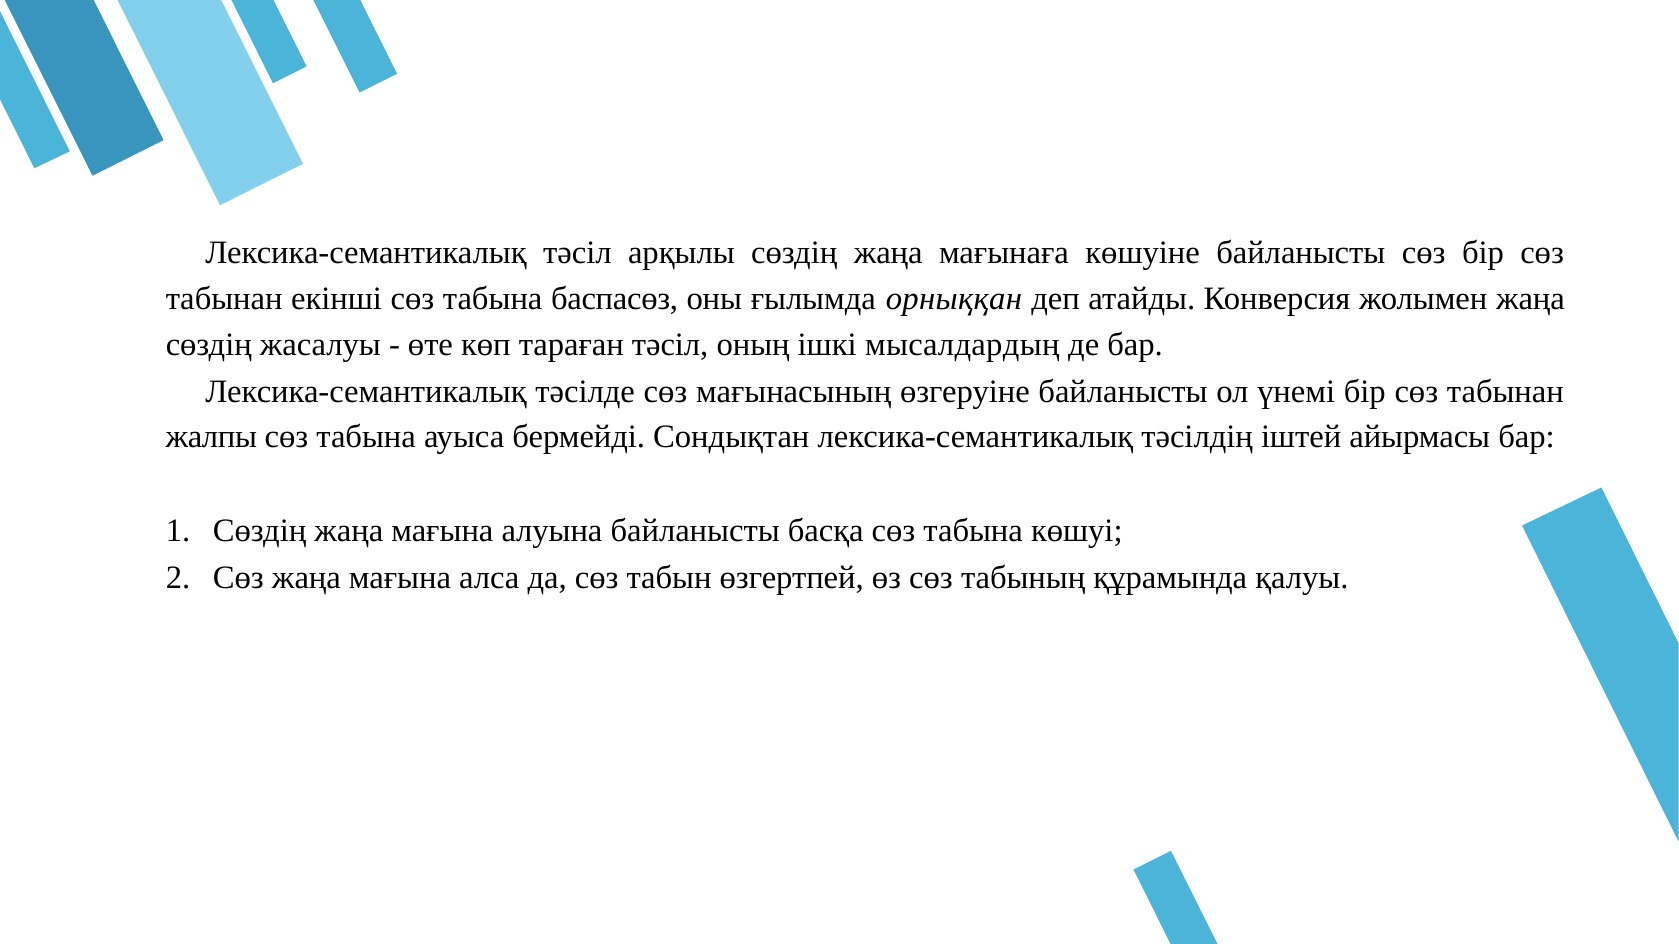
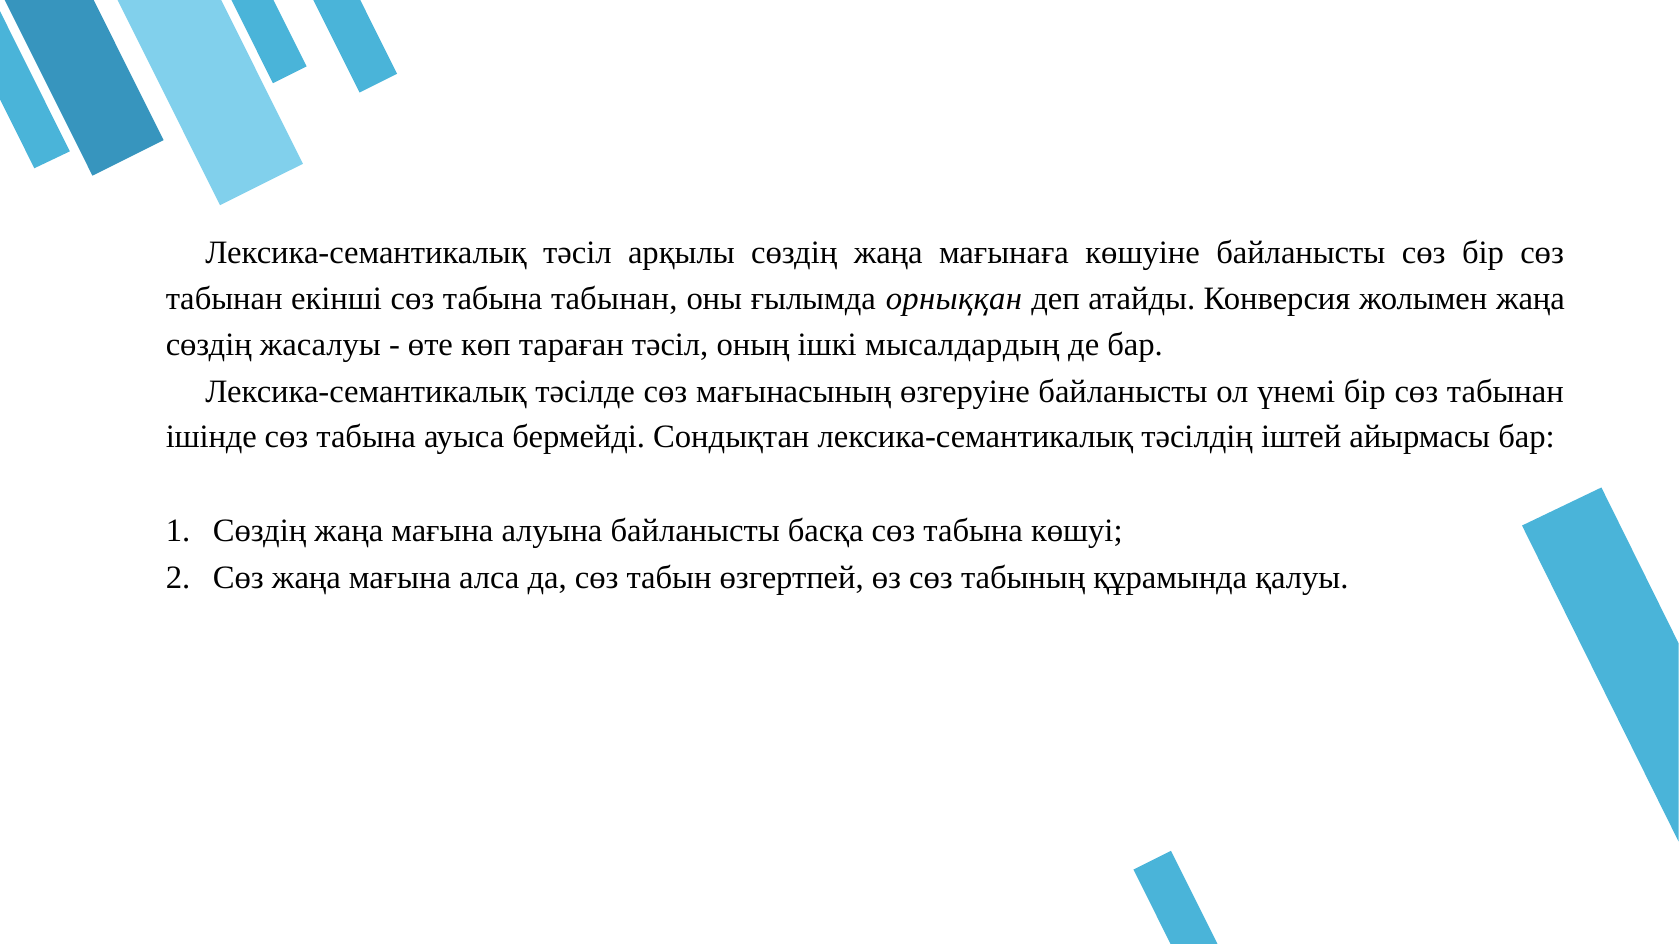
табына баспасөз: баспасөз -> табынан (614, 299)
жалпы: жалпы -> ішінде (211, 437)
